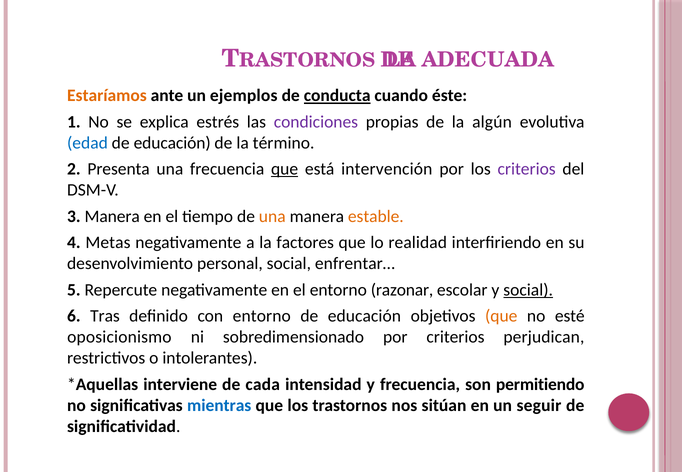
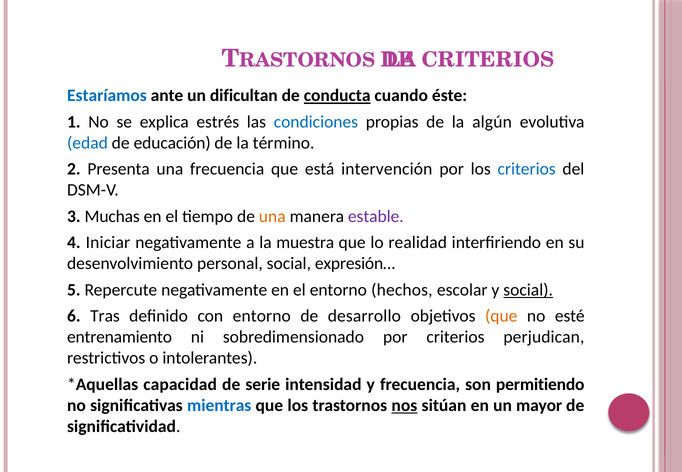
ADECUADA: ADECUADA -> CRITERIOS (488, 60)
Estaríamos colour: orange -> blue (107, 96)
ejemplos: ejemplos -> dificultan (244, 96)
condiciones colour: purple -> blue (316, 122)
que underline: present -> none (285, 169)
criterios colour: purple -> blue (527, 169)
3 Manera: Manera -> Muchas (112, 216)
estable colour: orange -> purple (376, 216)
Metas: Metas -> Iniciar (108, 243)
factores: factores -> muestra (305, 243)
enfrentar…: enfrentar… -> expresión… (355, 264)
razonar: razonar -> hechos (402, 290)
educación: educación -> desarrollo (364, 316)
oposicionismo: oposicionismo -> entrenamiento (120, 337)
interviene: interviene -> capacidad (180, 384)
cada: cada -> serie (263, 384)
nos underline: none -> present (404, 405)
seguir: seguir -> mayor (539, 405)
